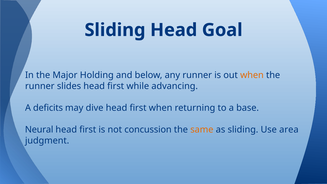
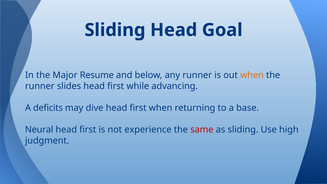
Holding: Holding -> Resume (97, 75)
concussion: concussion -> experience (148, 130)
same colour: orange -> red (202, 130)
area: area -> high (289, 130)
